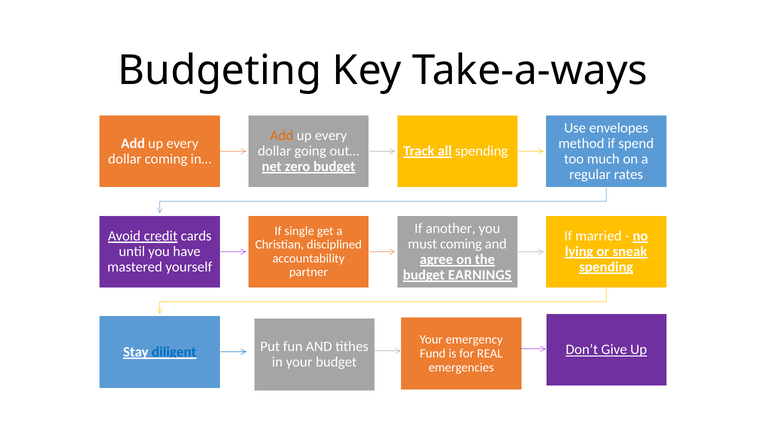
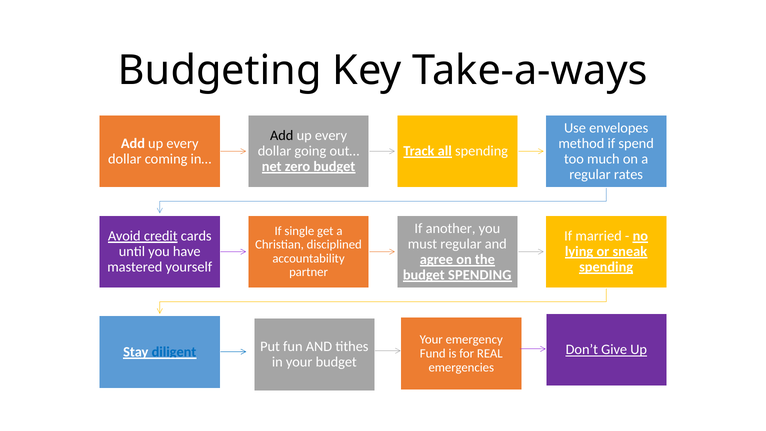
Add colour: orange -> black (282, 136)
must coming: coming -> regular (461, 244)
budget EARNINGS: EARNINGS -> SPENDING (480, 275)
